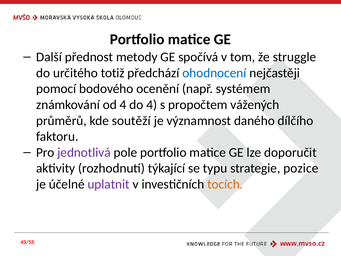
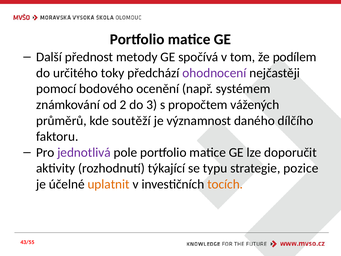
struggle: struggle -> podílem (295, 57)
totiž: totiž -> toky (113, 73)
ohodnocení colour: blue -> purple (214, 73)
od 4: 4 -> 2 (123, 105)
do 4: 4 -> 3 (152, 105)
uplatnit colour: purple -> orange (109, 184)
